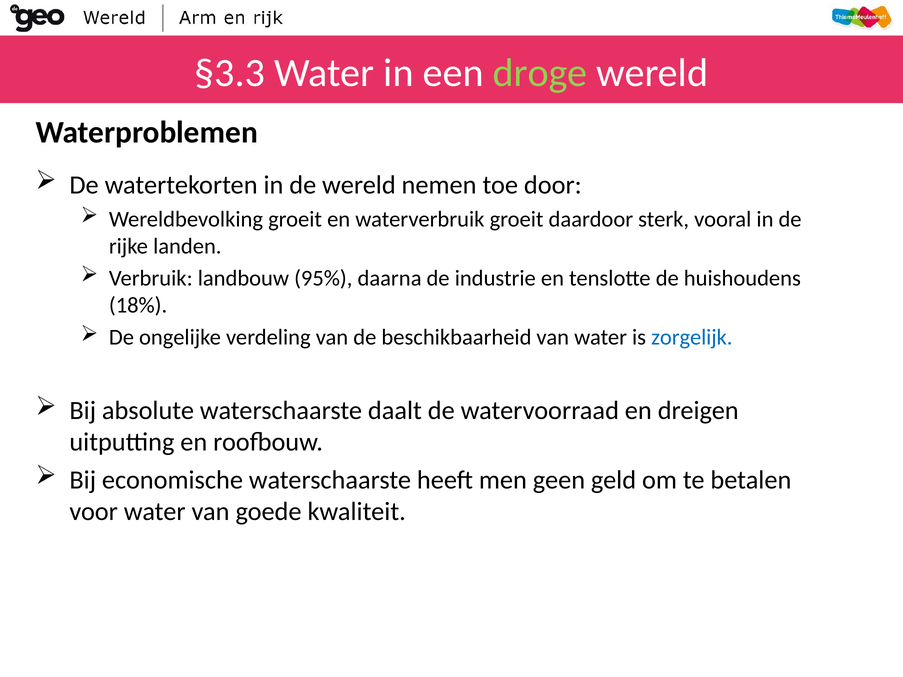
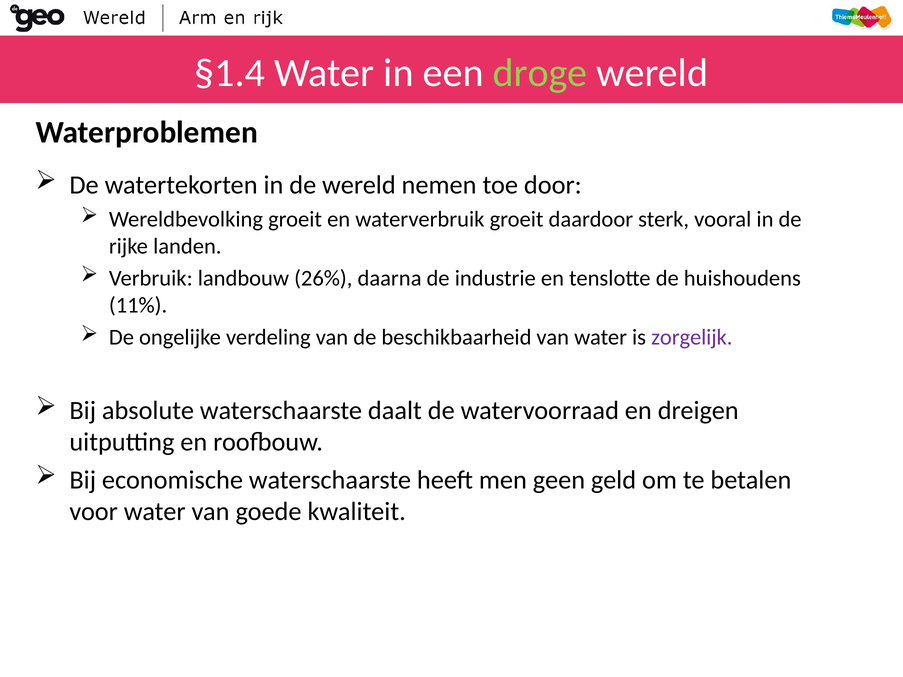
§3.3: §3.3 -> §1.4 (230, 73)
95%: 95% -> 26% (323, 278)
18%: 18% -> 11% (138, 305)
zorgelijk colour: blue -> purple (692, 338)
